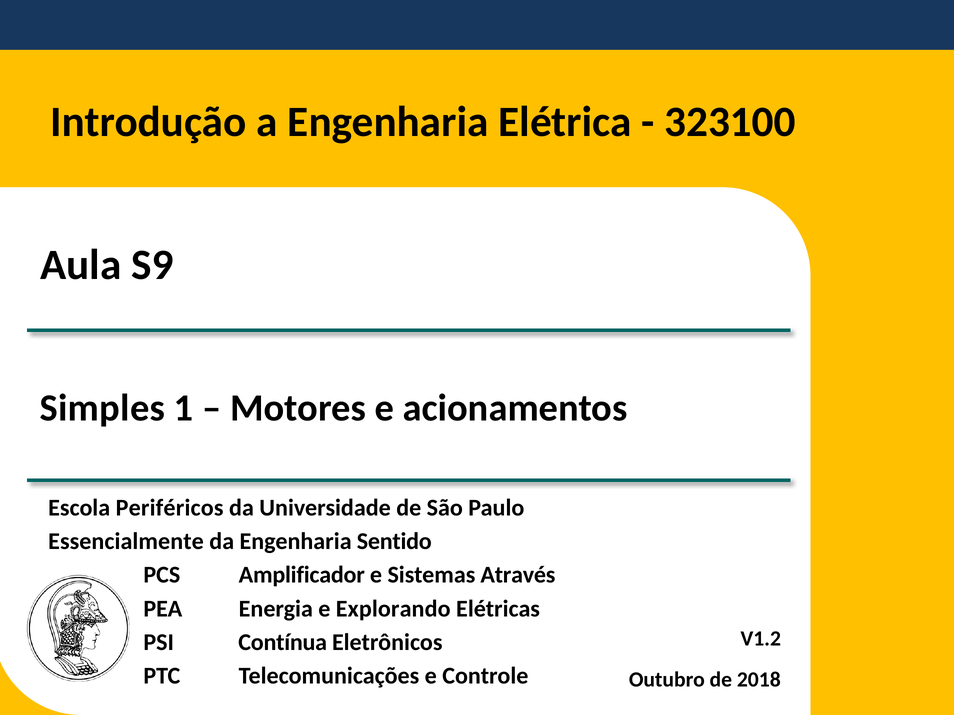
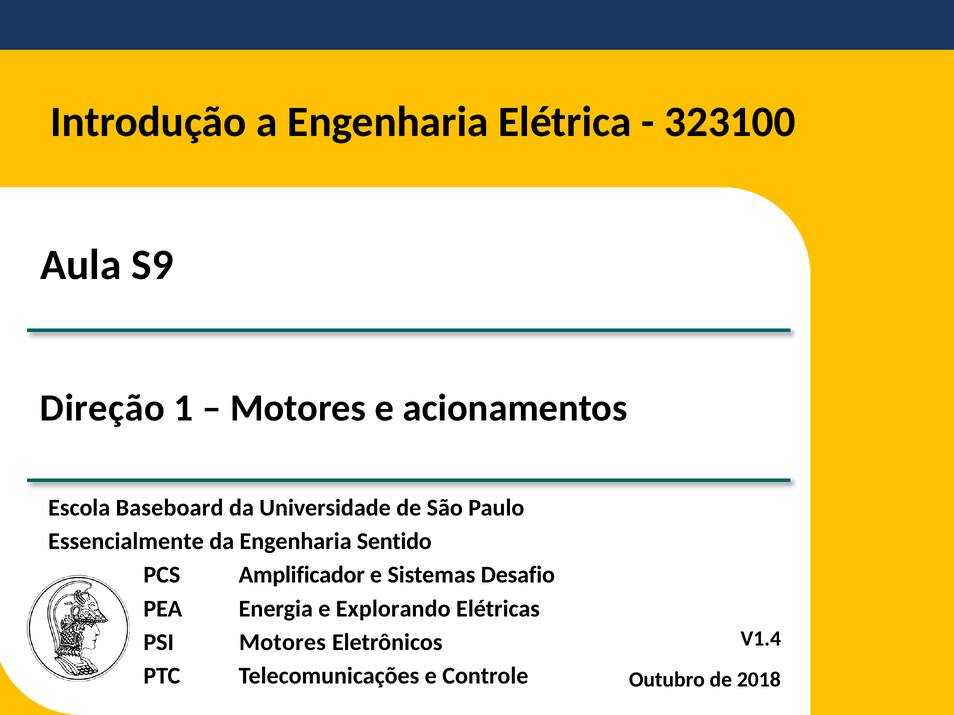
Simples: Simples -> Direção (102, 408)
Periféricos: Periféricos -> Baseboard (170, 508)
Através: Através -> Desafio (518, 575)
V1.2: V1.2 -> V1.4 (761, 639)
PSI Contínua: Contínua -> Motores (282, 643)
